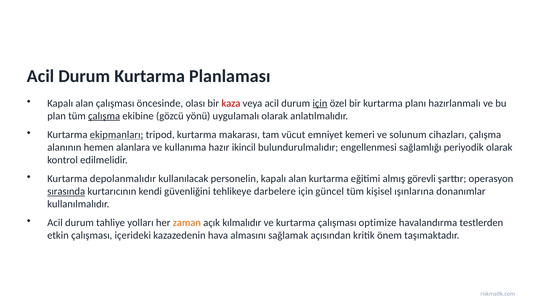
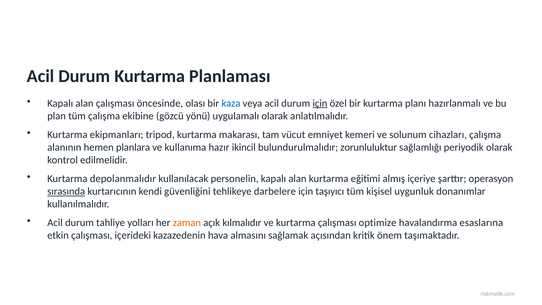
kaza colour: red -> blue (231, 103)
çalışma underline: present -> none (104, 116)
ekipmanları underline: present -> none (117, 135)
alanlara: alanlara -> planlara (133, 147)
engellenmesi: engellenmesi -> zorunluluktur (369, 147)
görevli: görevli -> içeriye (421, 179)
güncel: güncel -> taşıyıcı (330, 191)
ışınlarına: ışınlarına -> uygunluk (414, 191)
testlerden: testlerden -> esaslarına (481, 223)
